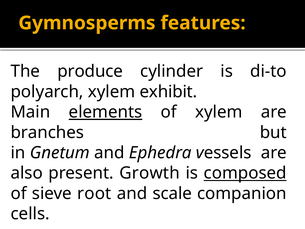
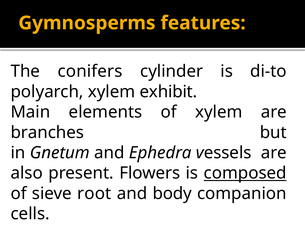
produce: produce -> conifers (90, 71)
elements underline: present -> none (105, 112)
Growth: Growth -> Flowers (150, 173)
scale: scale -> body (172, 193)
